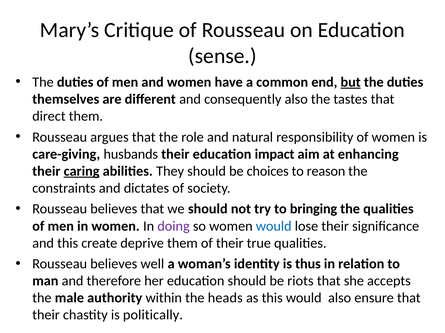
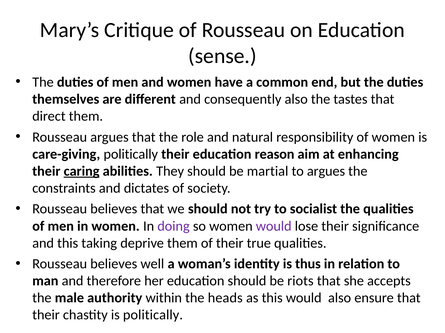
but underline: present -> none (351, 82)
care-giving husbands: husbands -> politically (131, 154)
impact: impact -> reason (275, 154)
choices: choices -> martial (268, 171)
to reason: reason -> argues (326, 171)
bringing: bringing -> socialist (313, 209)
would colour: blue -> purple (274, 227)
create: create -> taking (99, 244)
